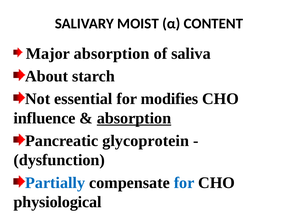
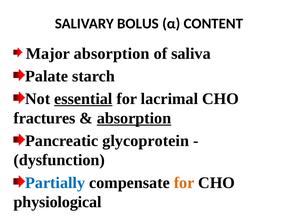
MOIST: MOIST -> BOLUS (138, 24)
About: About -> Palate (47, 76)
essential underline: none -> present (83, 99)
modifies: modifies -> lacrimal (169, 99)
influence: influence -> fractures (44, 118)
for colour: blue -> orange (184, 183)
